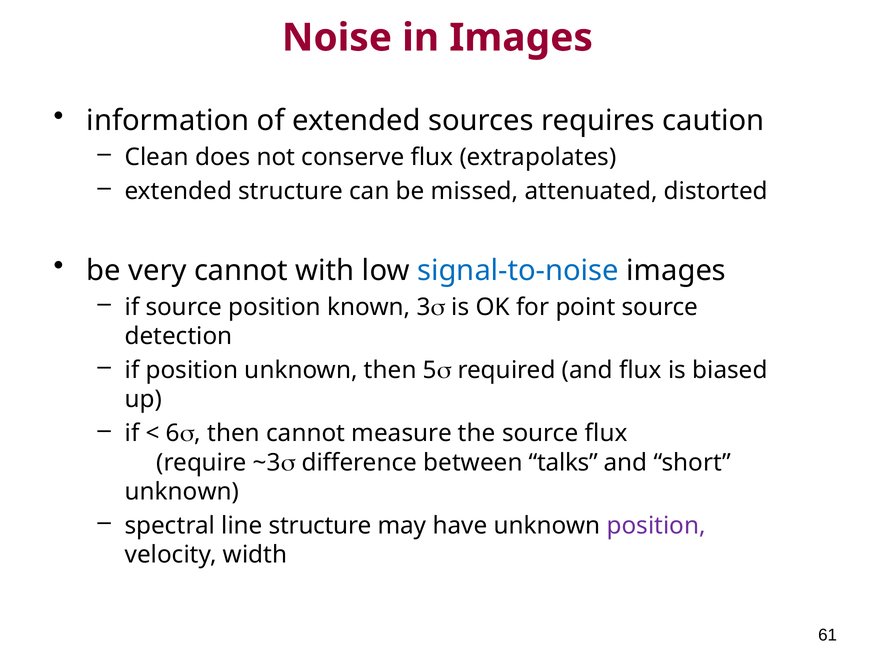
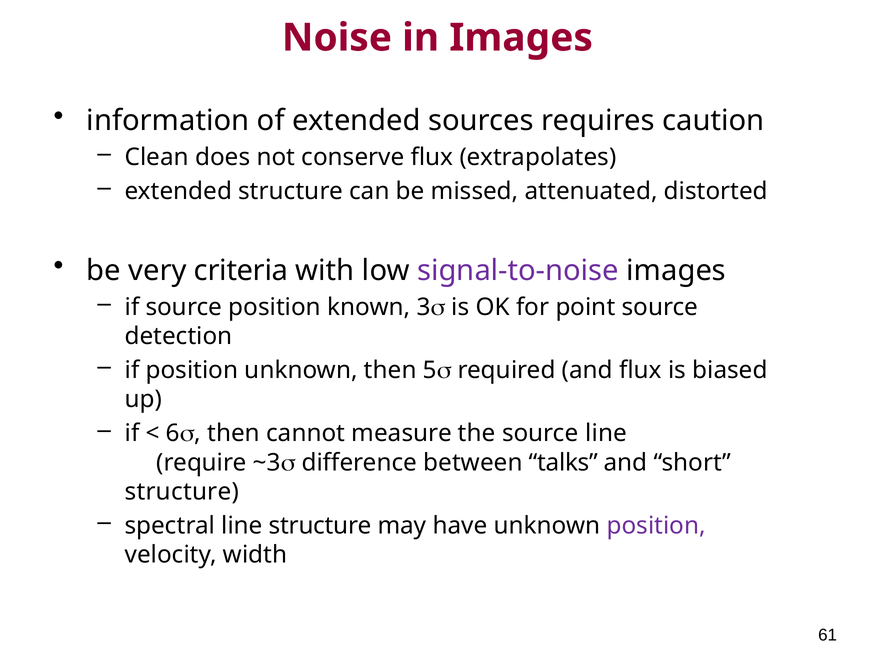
very cannot: cannot -> criteria (241, 271)
signal-to-noise colour: blue -> purple (518, 271)
source flux: flux -> line (606, 434)
unknown: unknown -> structure (182, 492)
